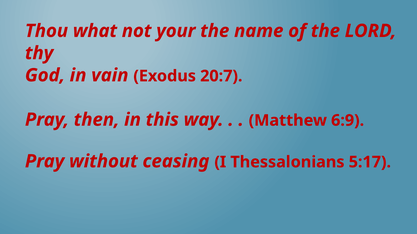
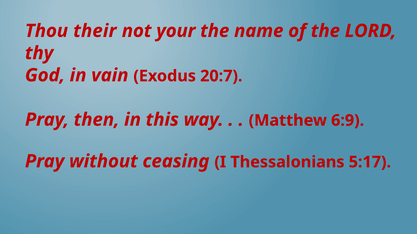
what: what -> their (95, 31)
